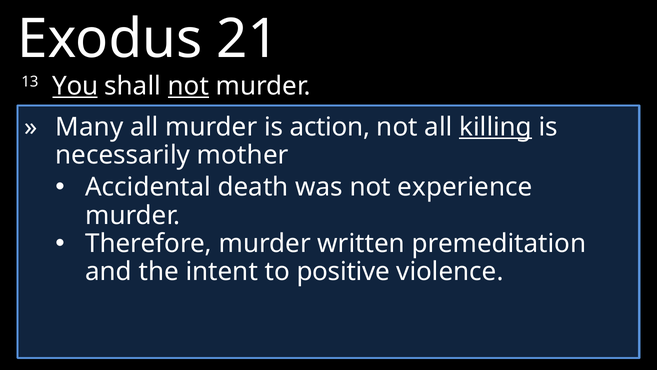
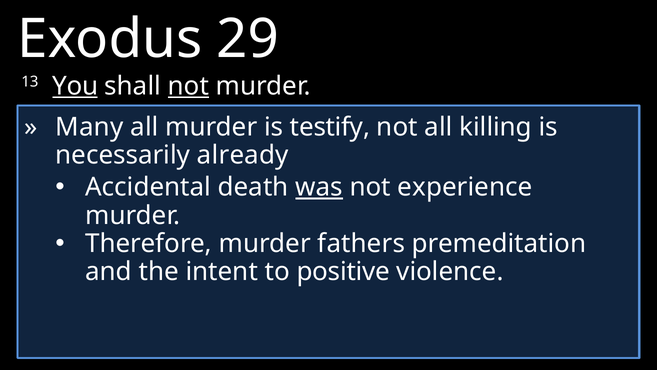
21: 21 -> 29 (248, 39)
action: action -> testify (330, 127)
killing underline: present -> none (496, 127)
mother: mother -> already (243, 155)
was underline: none -> present (319, 187)
written: written -> fathers (361, 243)
